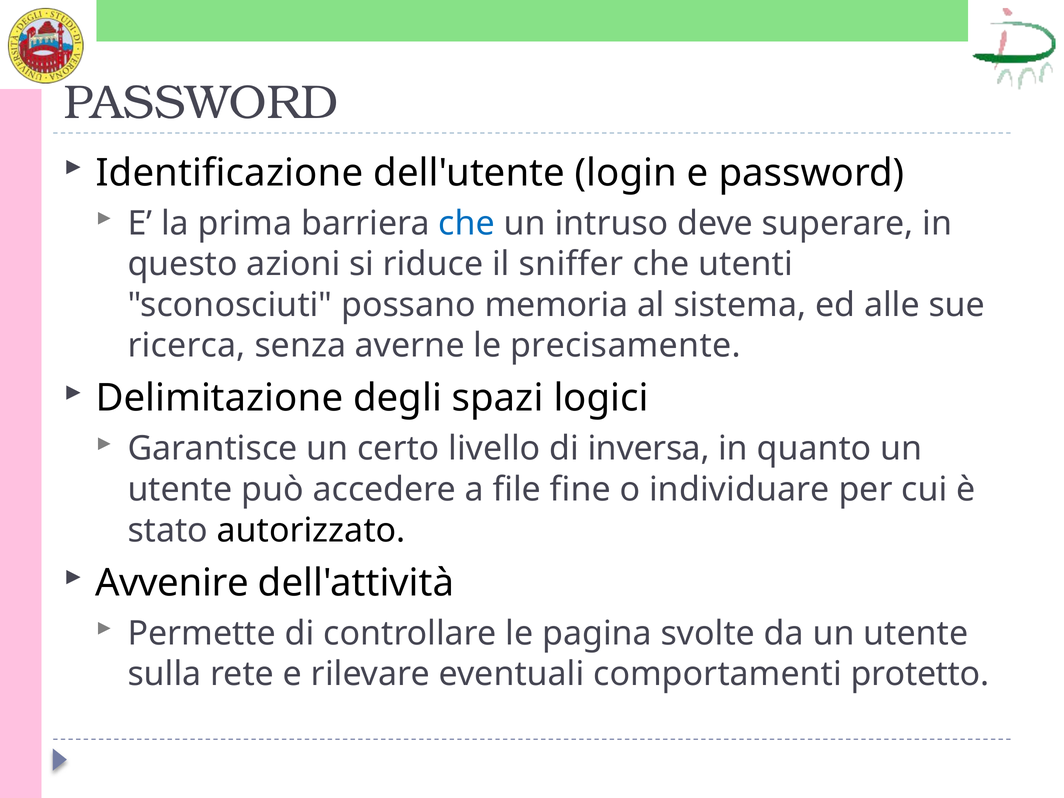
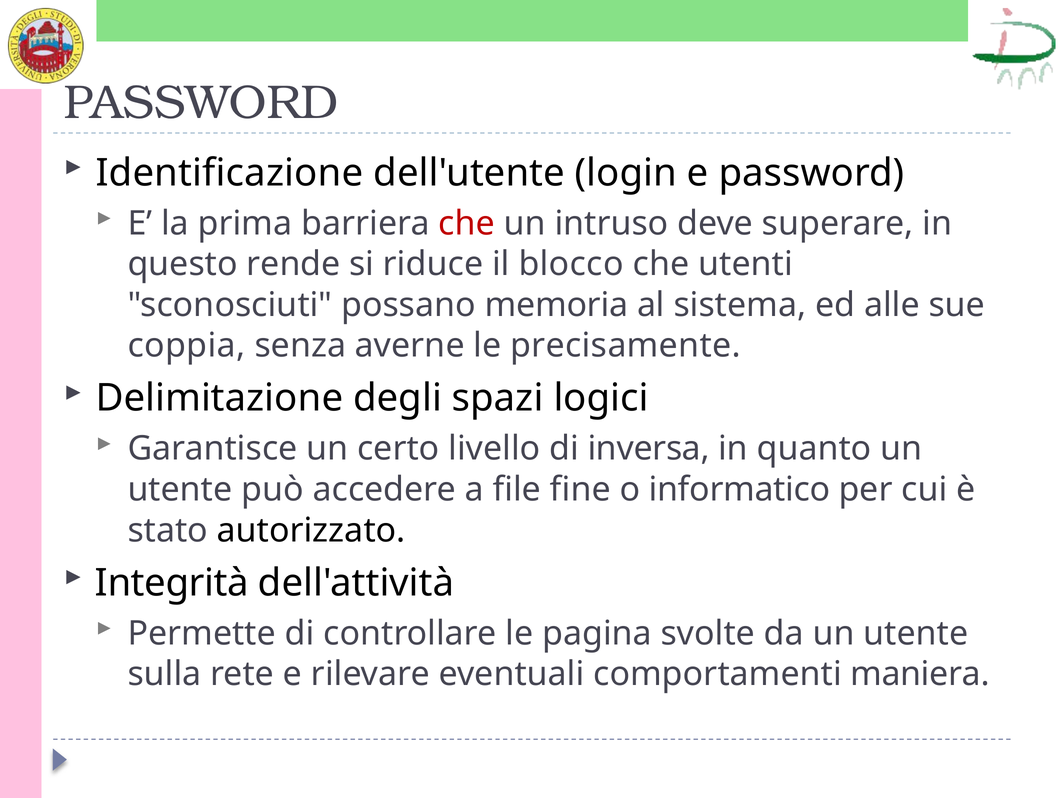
che colour: blue -> red (467, 223)
azioni: azioni -> rende (293, 264)
sniffer: sniffer -> blocco (571, 264)
ricerca: ricerca -> coppia (186, 346)
individuare: individuare -> informatico (740, 490)
Avvenire: Avvenire -> Integrità (172, 583)
protetto: protetto -> maniera (920, 674)
